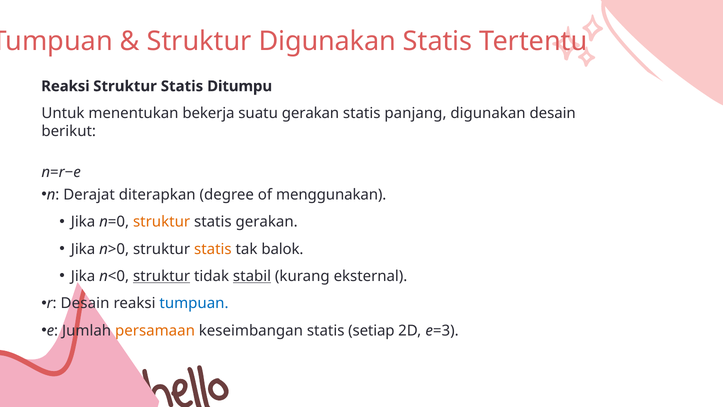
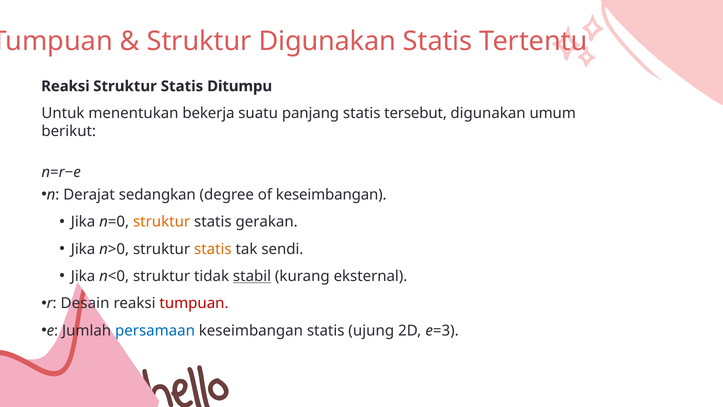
suatu gerakan: gerakan -> panjang (311, 113)
panjang: panjang -> tersebut (416, 113)
digunakan desain: desain -> umum (553, 113)
diterapkan: diterapkan -> sedangkan (157, 195)
of menggunakan: menggunakan -> keseimbangan (331, 195)
balok: balok -> sendi (282, 249)
struktur underline: present -> none (162, 276)
tumpuan colour: blue -> red (194, 303)
persamaan colour: orange -> blue (155, 330)
setiap: setiap -> ujung (371, 330)
